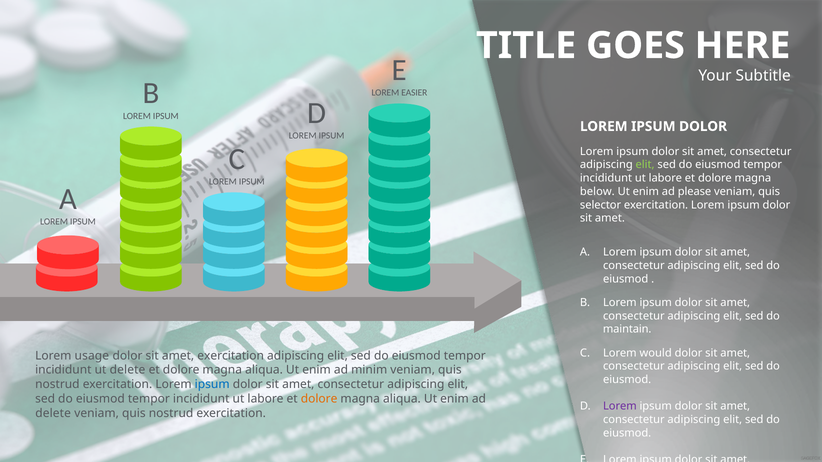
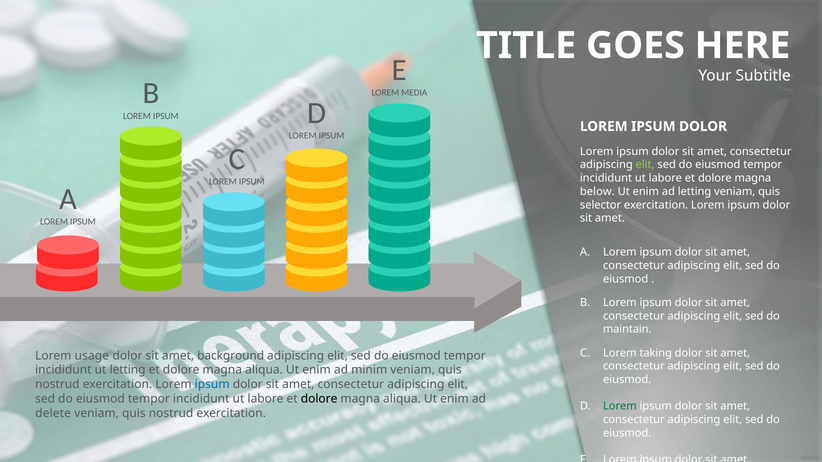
EASIER: EASIER -> MEDIA (414, 93)
ad please: please -> letting (695, 192)
would: would -> taking (656, 353)
amet exercitation: exercitation -> background (231, 356)
ut delete: delete -> letting (128, 370)
dolore colour: orange -> black (319, 399)
Lorem colour: purple -> green (620, 407)
